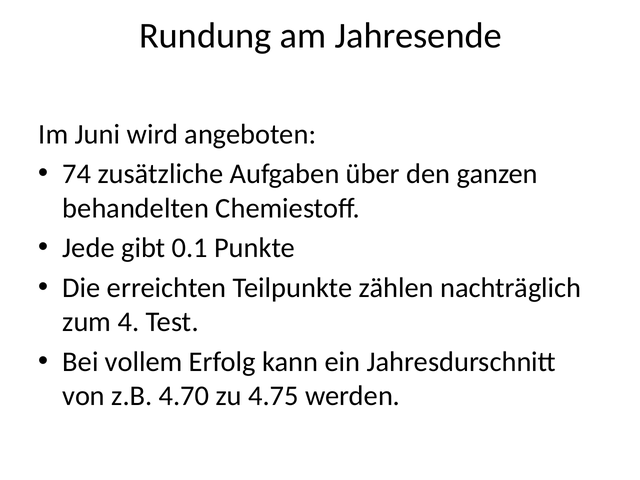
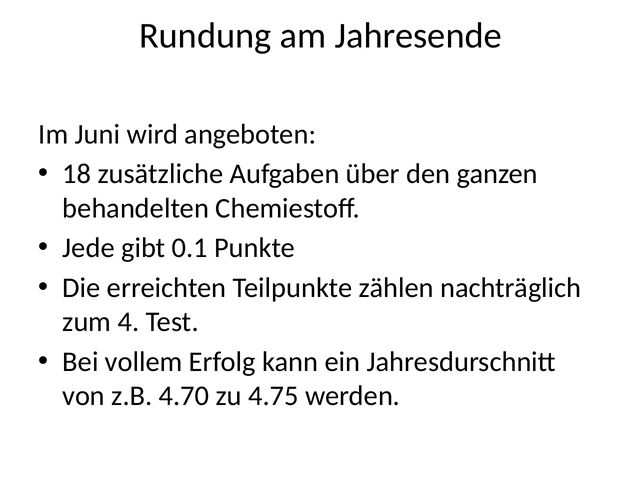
74: 74 -> 18 (77, 174)
